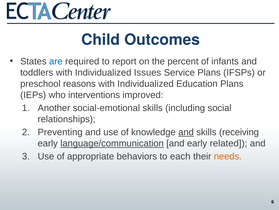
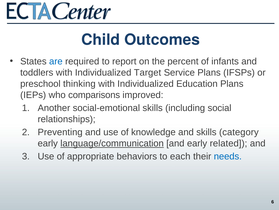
Issues: Issues -> Target (148, 72)
reasons: reasons -> thinking (79, 83)
interventions: interventions -> comparisons (94, 95)
and underline: present -> none (186, 132)
receiving: receiving -> category (239, 132)
needs colour: orange -> blue (228, 156)
